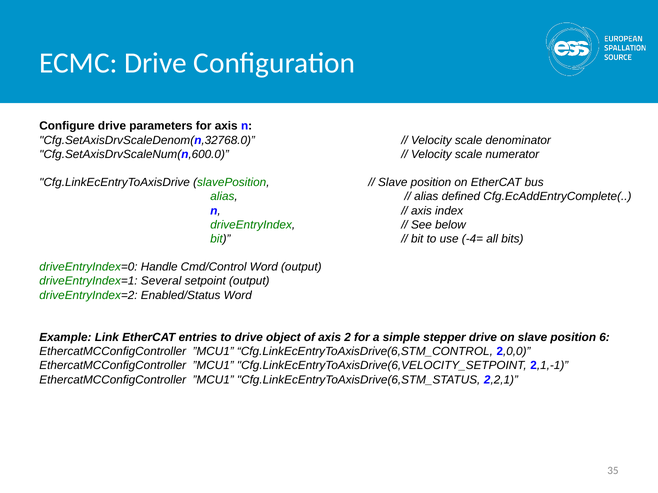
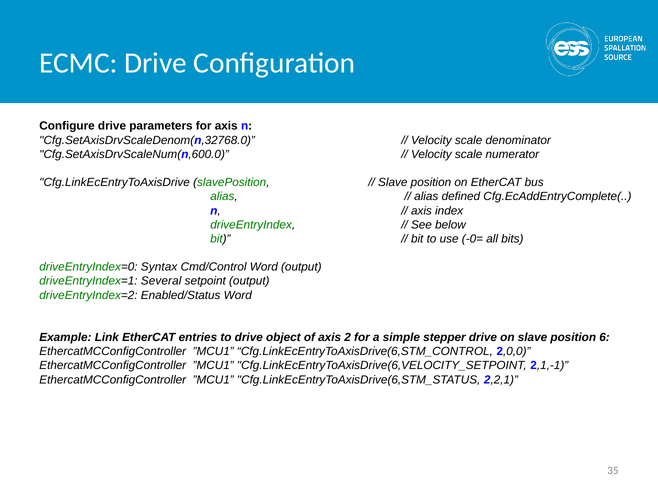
-4=: -4= -> -0= (472, 239)
Handle: Handle -> Syntax (159, 267)
